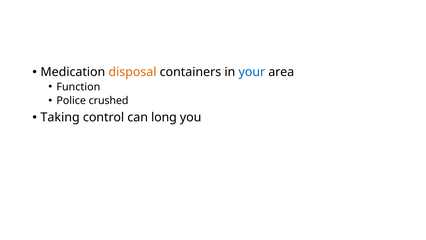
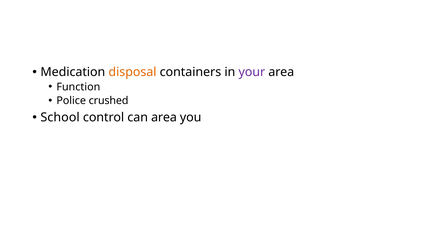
your colour: blue -> purple (252, 72)
Taking: Taking -> School (60, 117)
can long: long -> area (164, 117)
